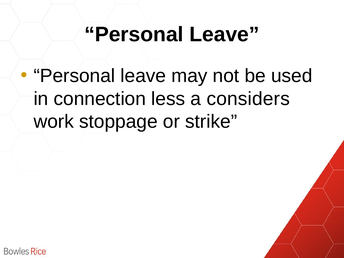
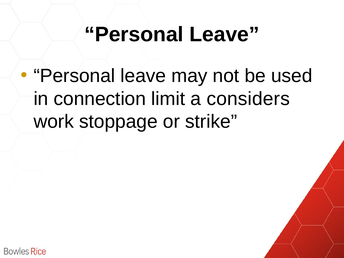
less: less -> limit (168, 99)
